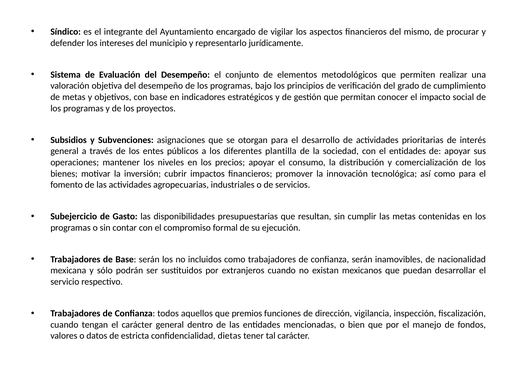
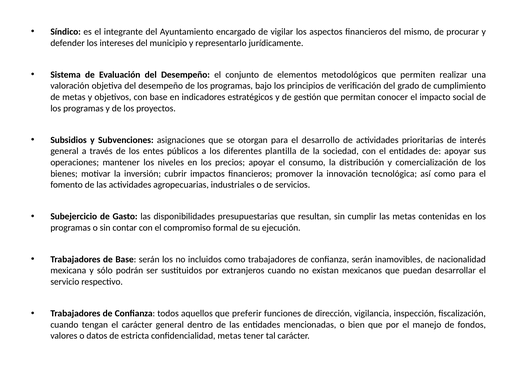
premios: premios -> preferir (247, 313)
confidencialidad dietas: dietas -> metas (229, 336)
